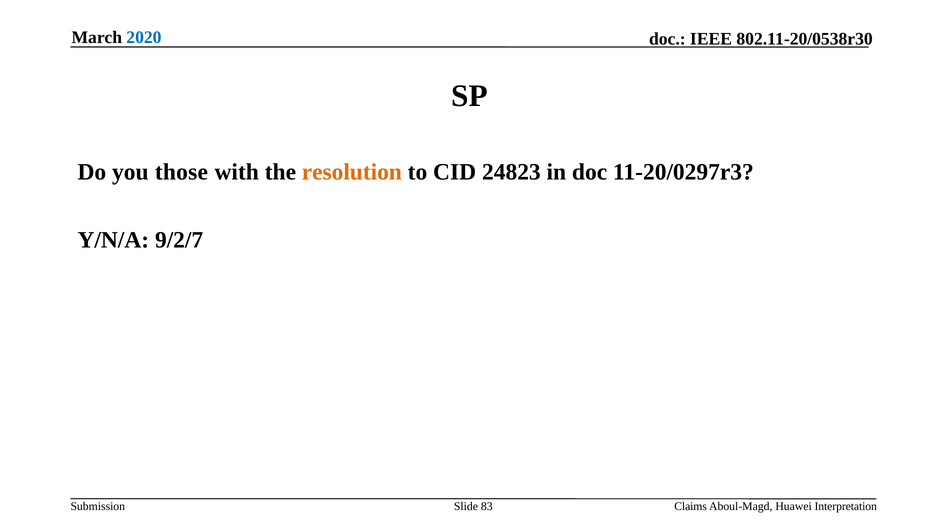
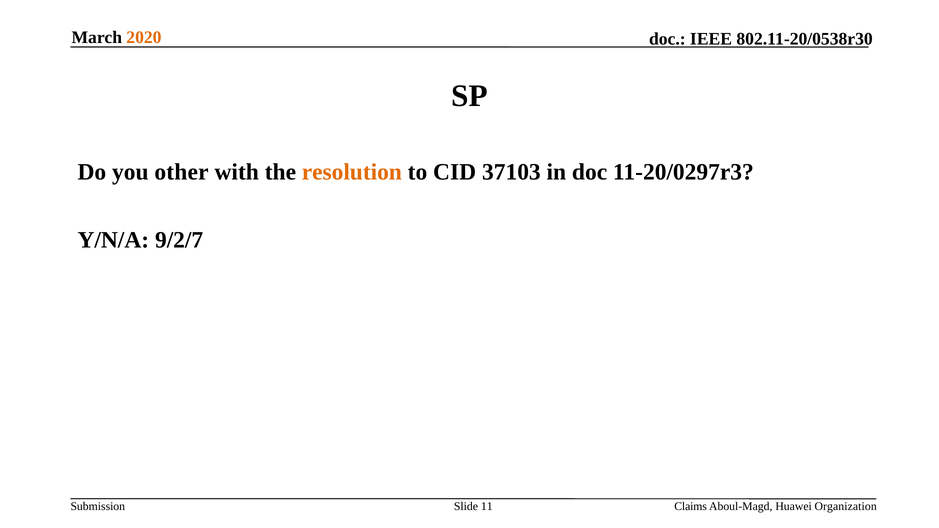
2020 colour: blue -> orange (144, 37)
those: those -> other (181, 172)
24823: 24823 -> 37103 (511, 172)
83: 83 -> 11 (487, 507)
Interpretation: Interpretation -> Organization (846, 507)
